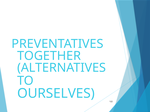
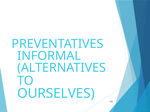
TOGETHER: TOGETHER -> INFORMAL (49, 56)
